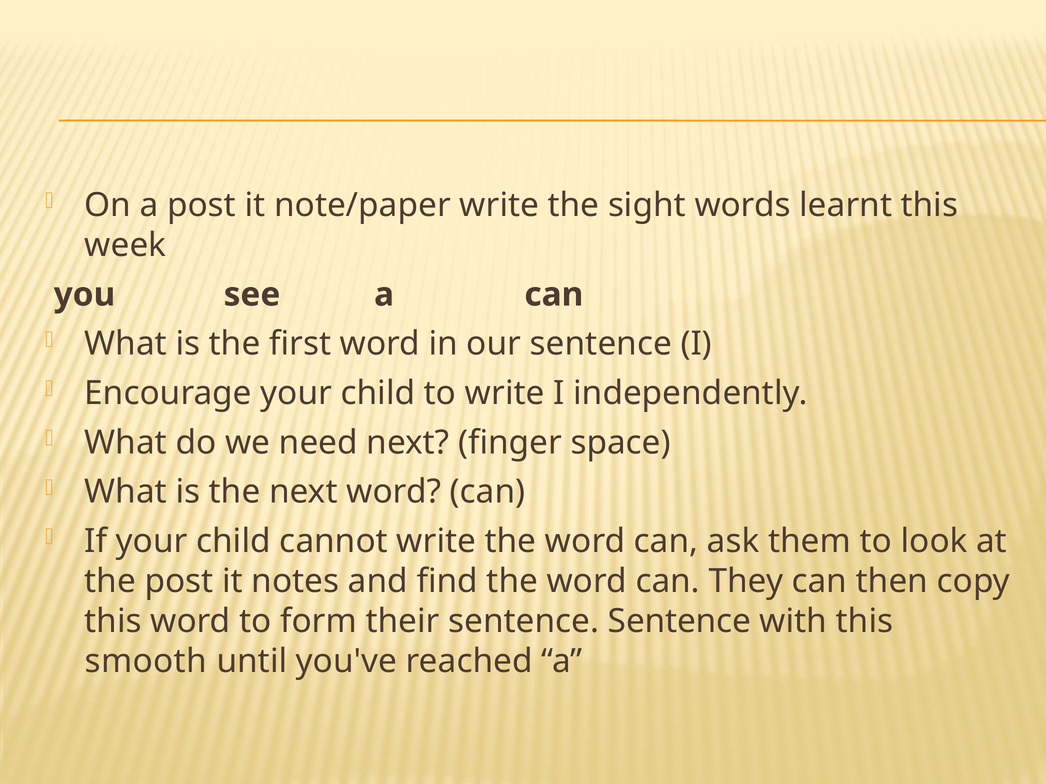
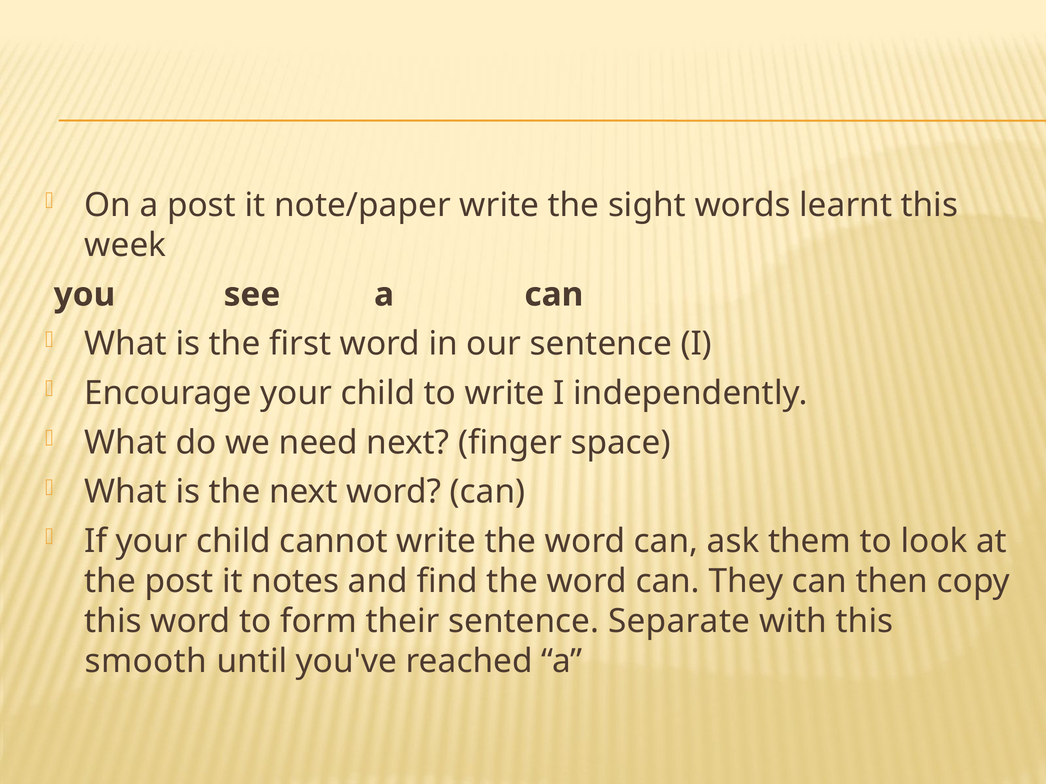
sentence Sentence: Sentence -> Separate (679, 622)
